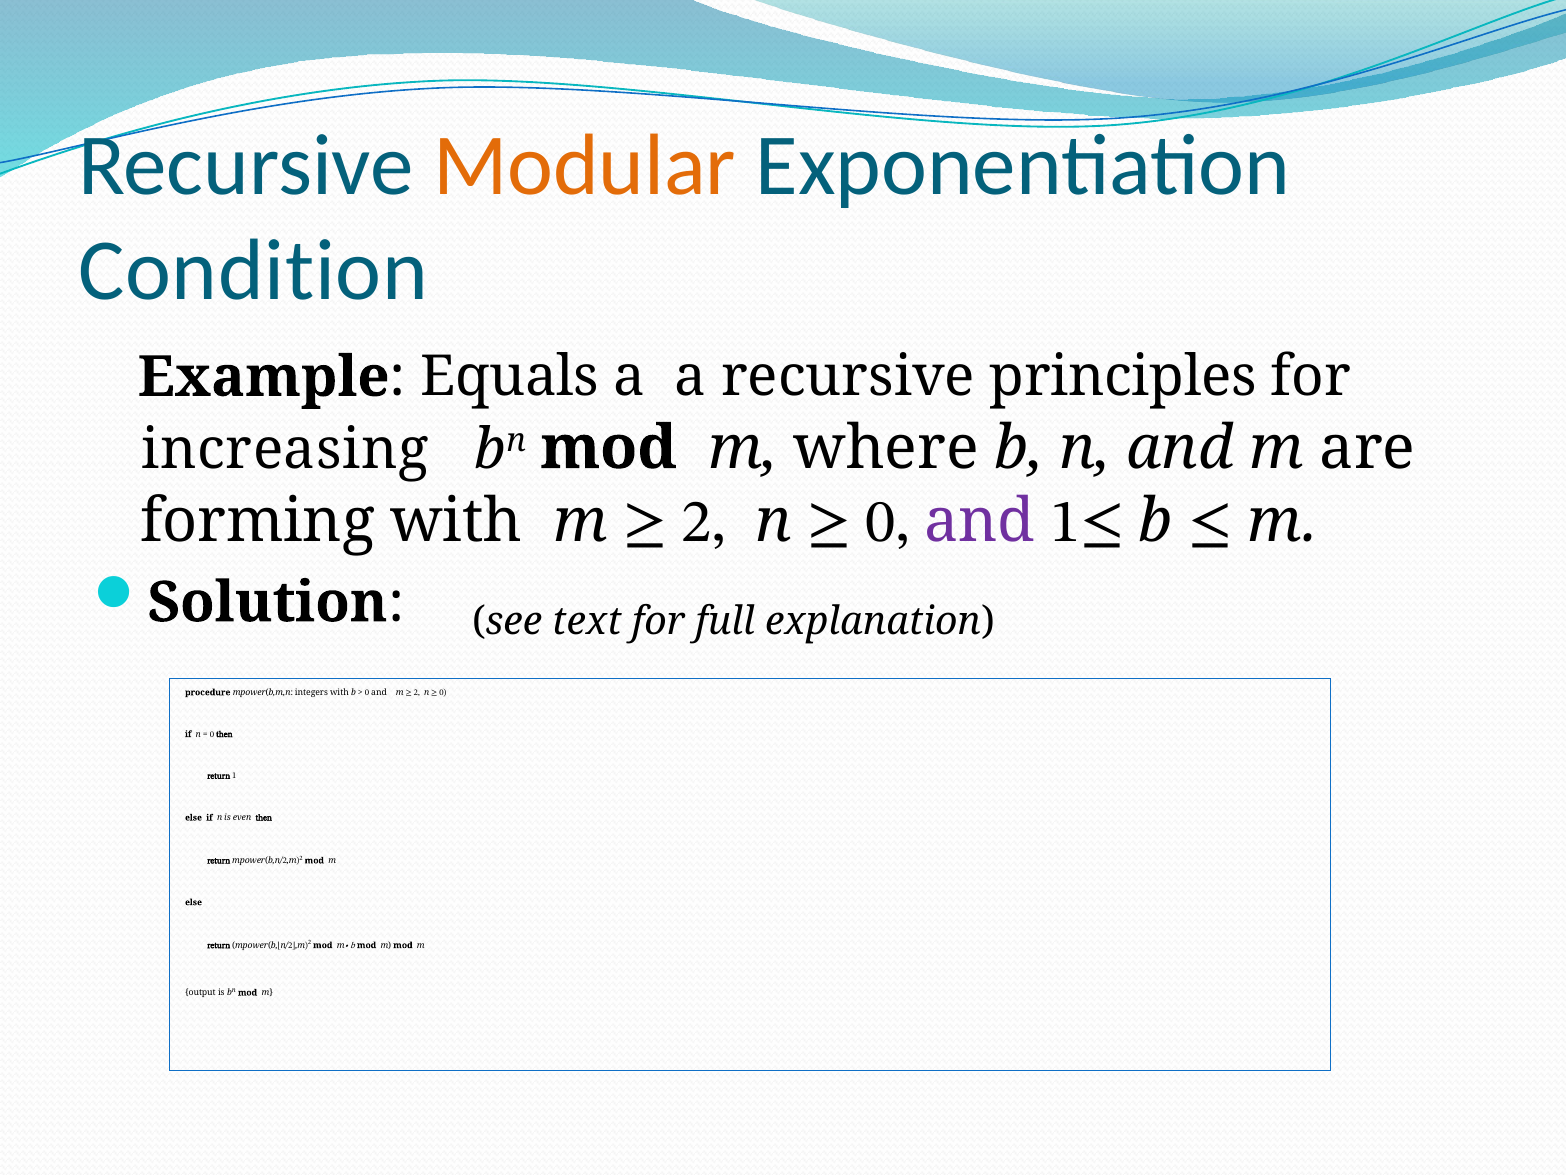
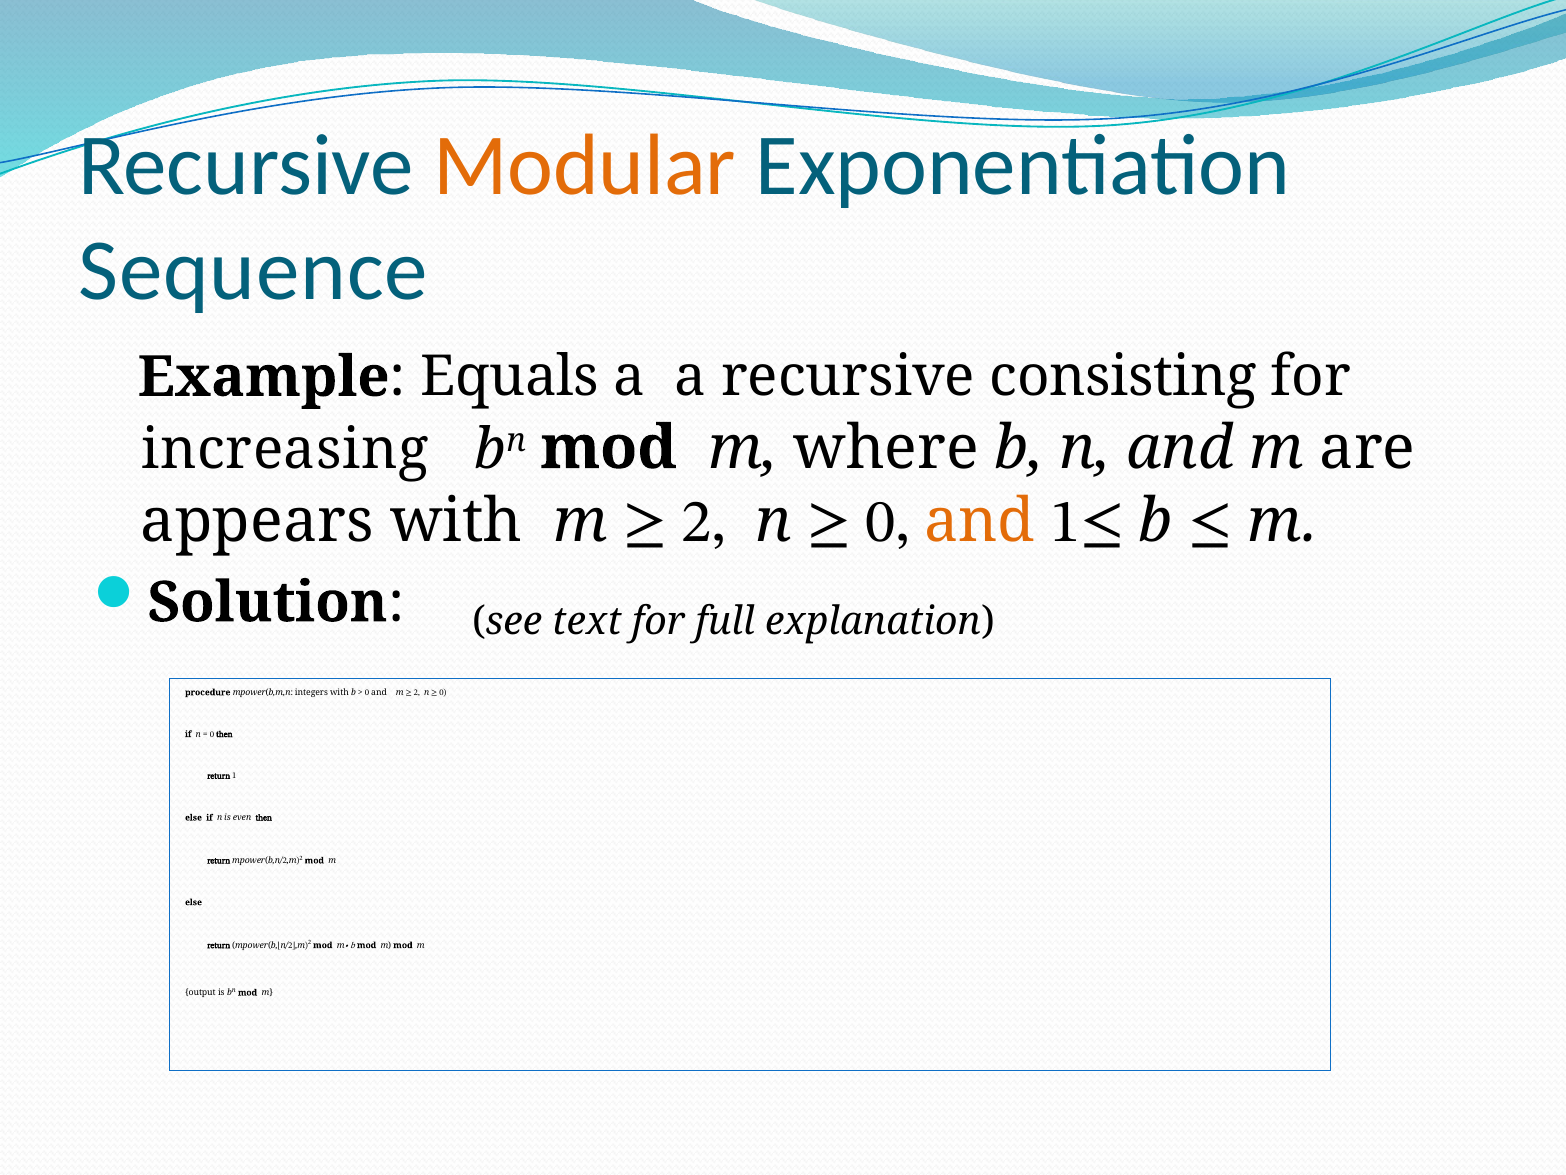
Condition: Condition -> Sequence (253, 270)
principles: principles -> consisting (1123, 377)
forming: forming -> appears (258, 521)
and colour: purple -> orange (980, 521)
